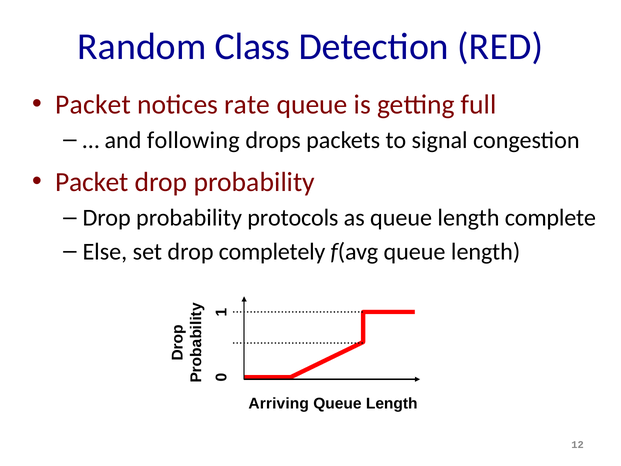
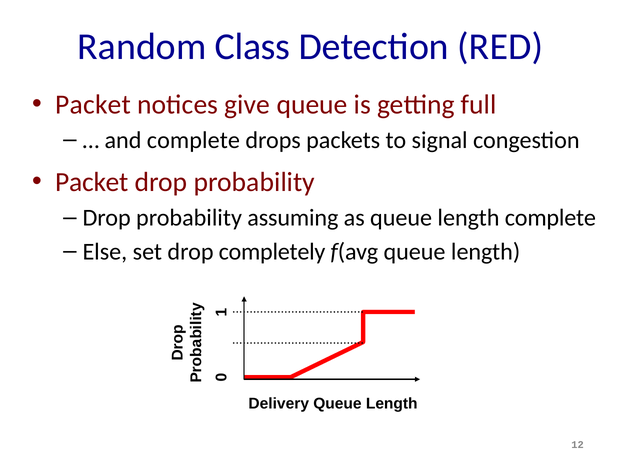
rate: rate -> give (247, 104)
and following: following -> complete (193, 140)
protocols: protocols -> assuming (293, 218)
Arriving: Arriving -> Delivery (279, 404)
